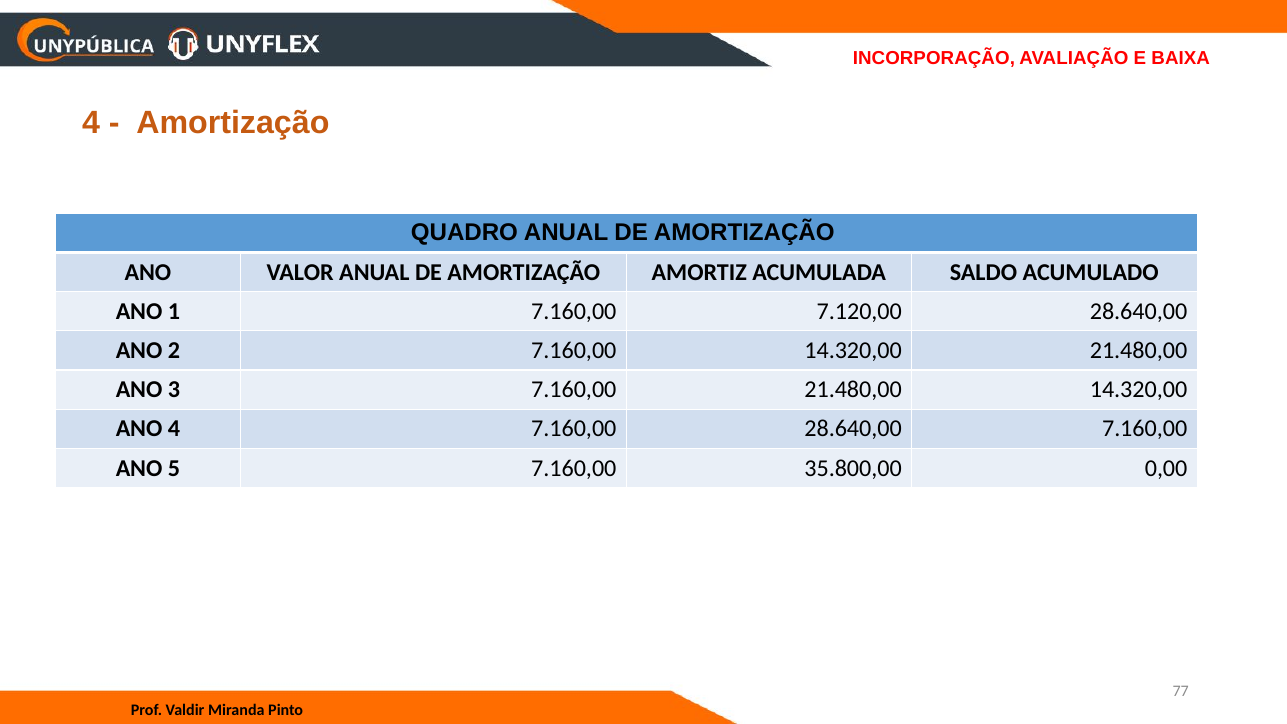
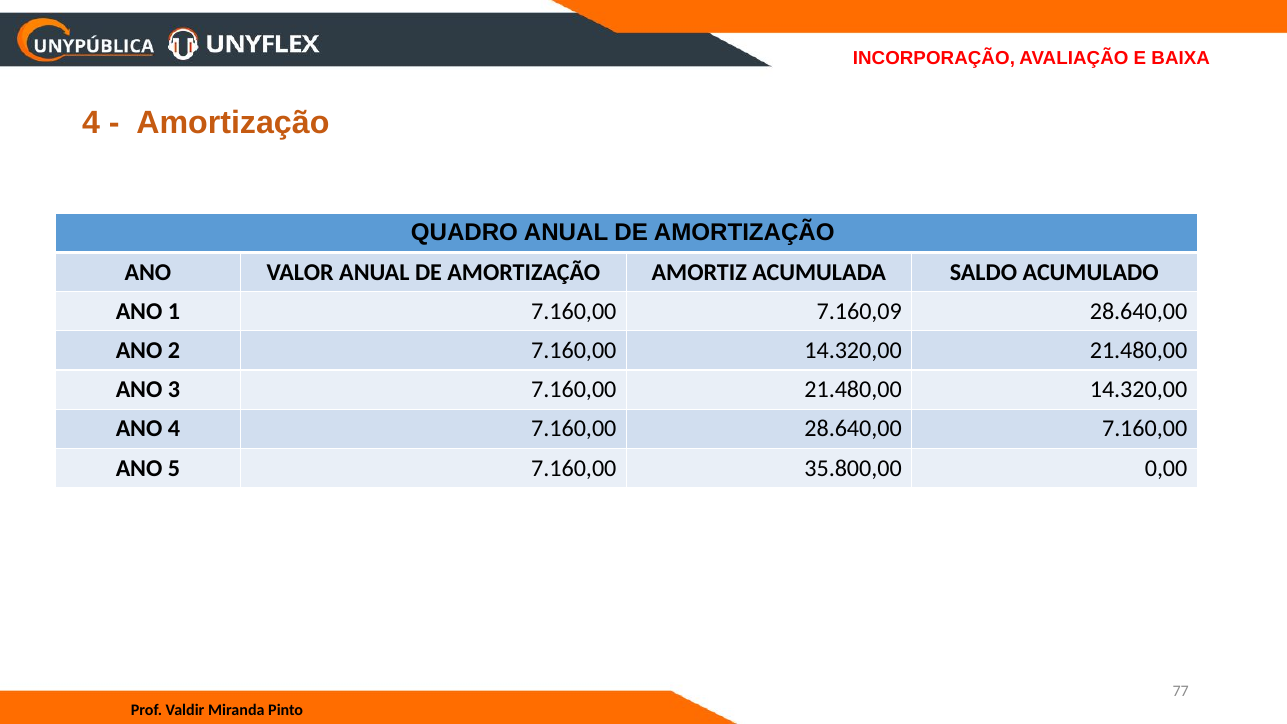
7.120,00: 7.120,00 -> 7.160,09 (859, 312)
